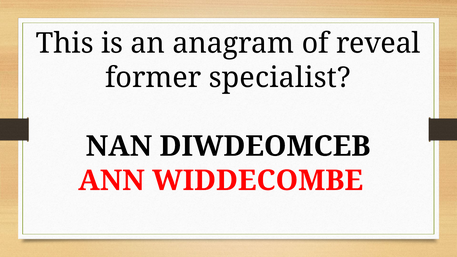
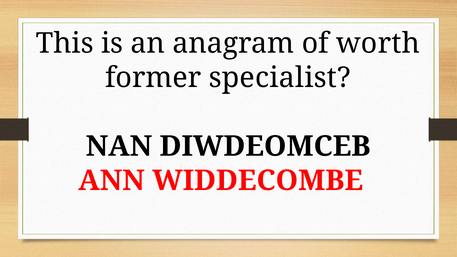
reveal: reveal -> worth (378, 44)
